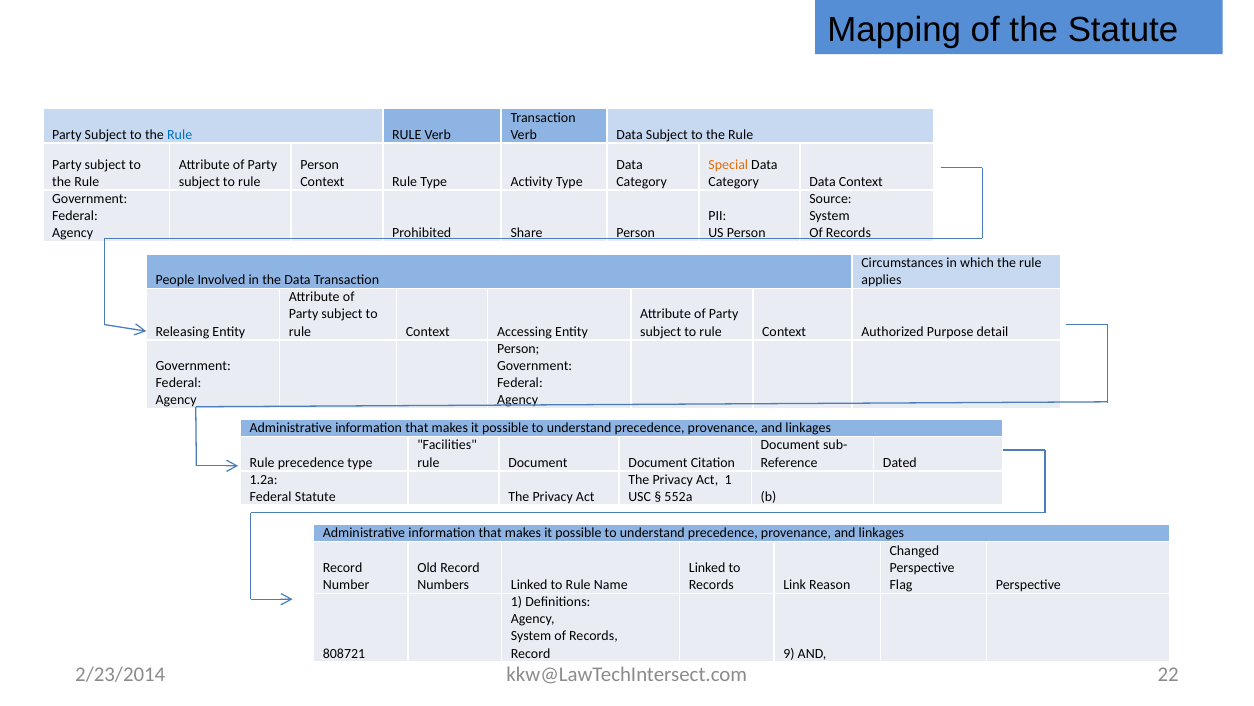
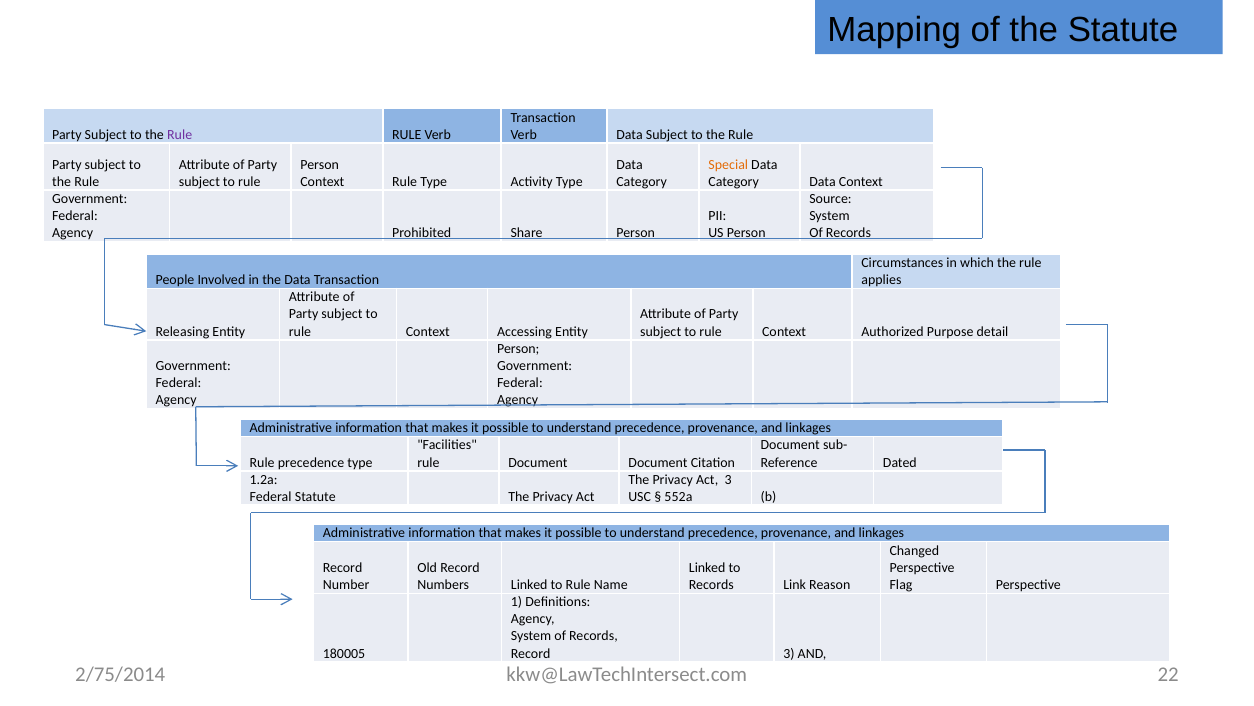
Rule colour: blue -> purple (180, 135)
Act 1: 1 -> 3 (728, 479)
808721: 808721 -> 180005 (344, 653)
Record 9: 9 -> 3 (789, 653)
2/23/2014: 2/23/2014 -> 2/75/2014 (120, 674)
